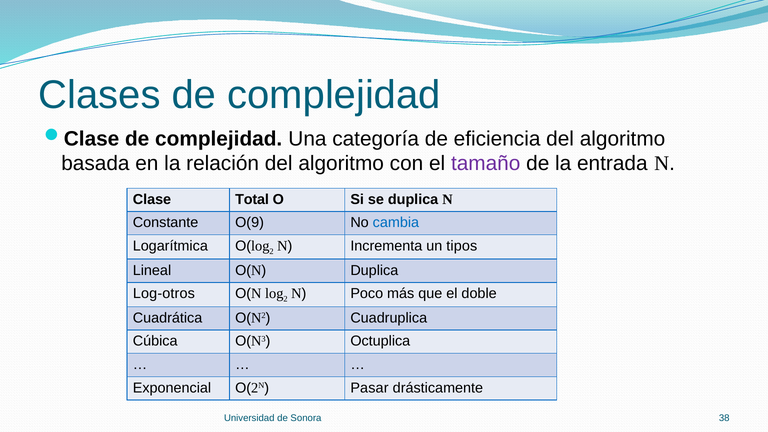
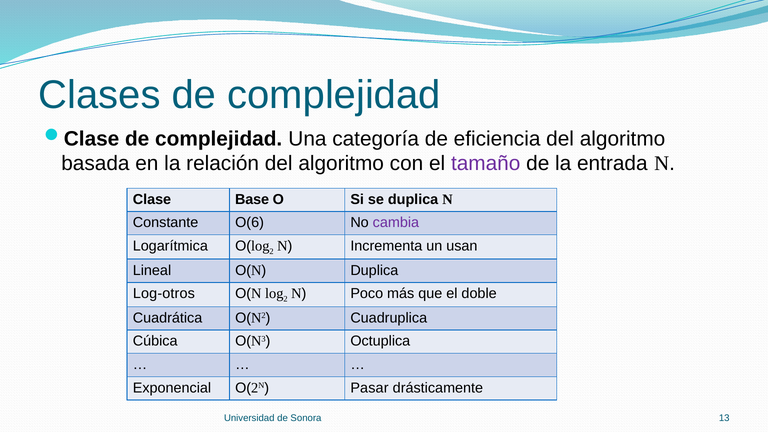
Total: Total -> Base (252, 199)
O(9: O(9 -> O(6 (250, 223)
cambia colour: blue -> purple (396, 223)
tipos: tipos -> usan (462, 246)
38: 38 -> 13 (724, 418)
